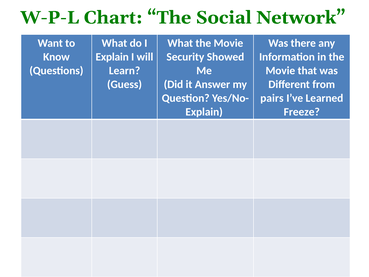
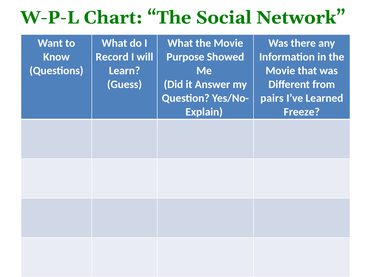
Explain: Explain -> Record (112, 57)
Security: Security -> Purpose (185, 57)
